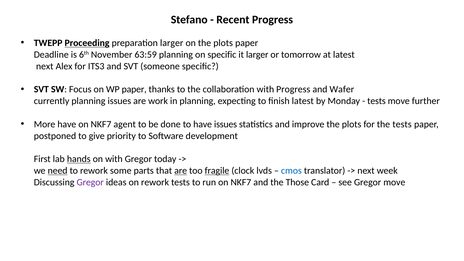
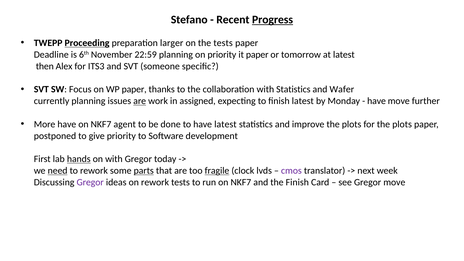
Progress underline: none -> present (273, 20)
on the plots: plots -> tests (223, 43)
63:59: 63:59 -> 22:59 (146, 55)
on specific: specific -> priority (222, 55)
it larger: larger -> paper (257, 55)
next: next -> then (45, 66)
with Progress: Progress -> Statistics (293, 89)
are underline: none -> present (140, 101)
in planning: planning -> assigned (198, 101)
tests: tests -> have (377, 101)
have issues: issues -> latest (225, 124)
for the tests: tests -> plots (402, 124)
parts underline: none -> present (144, 171)
are underline: present -> none (181, 171)
cmos colour: blue -> purple (291, 171)
the Those: Those -> Finish (297, 182)
